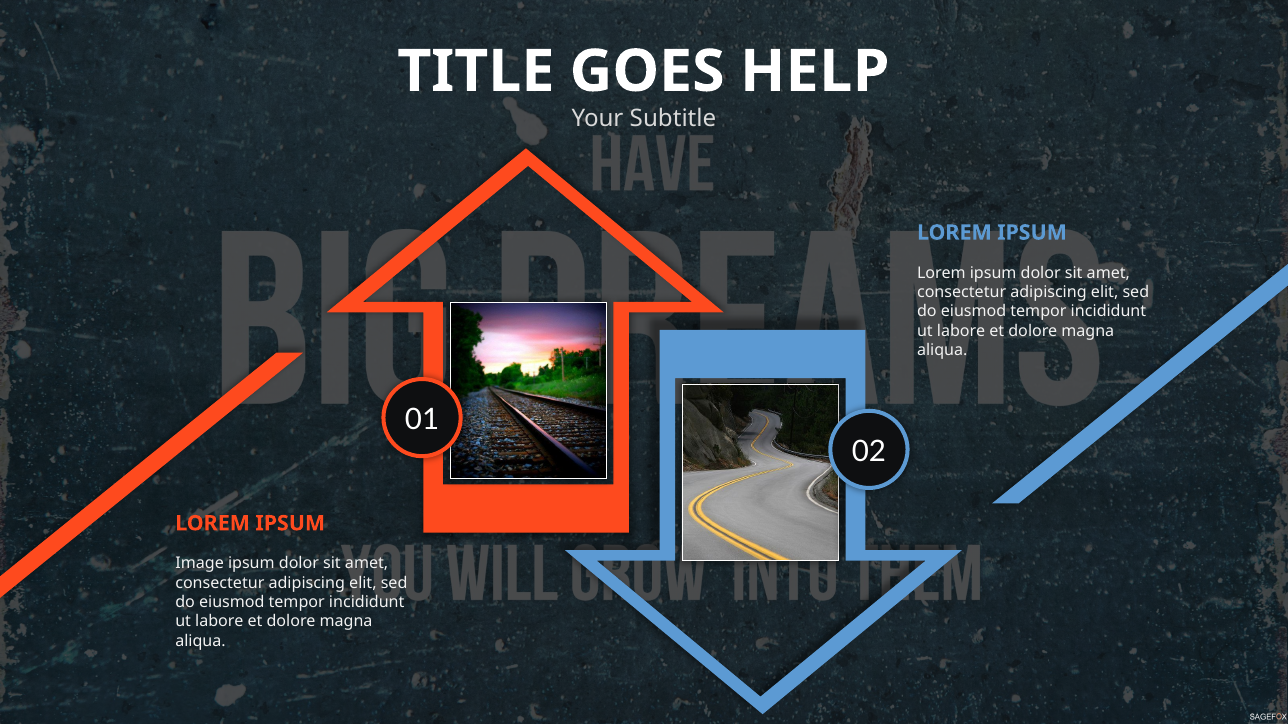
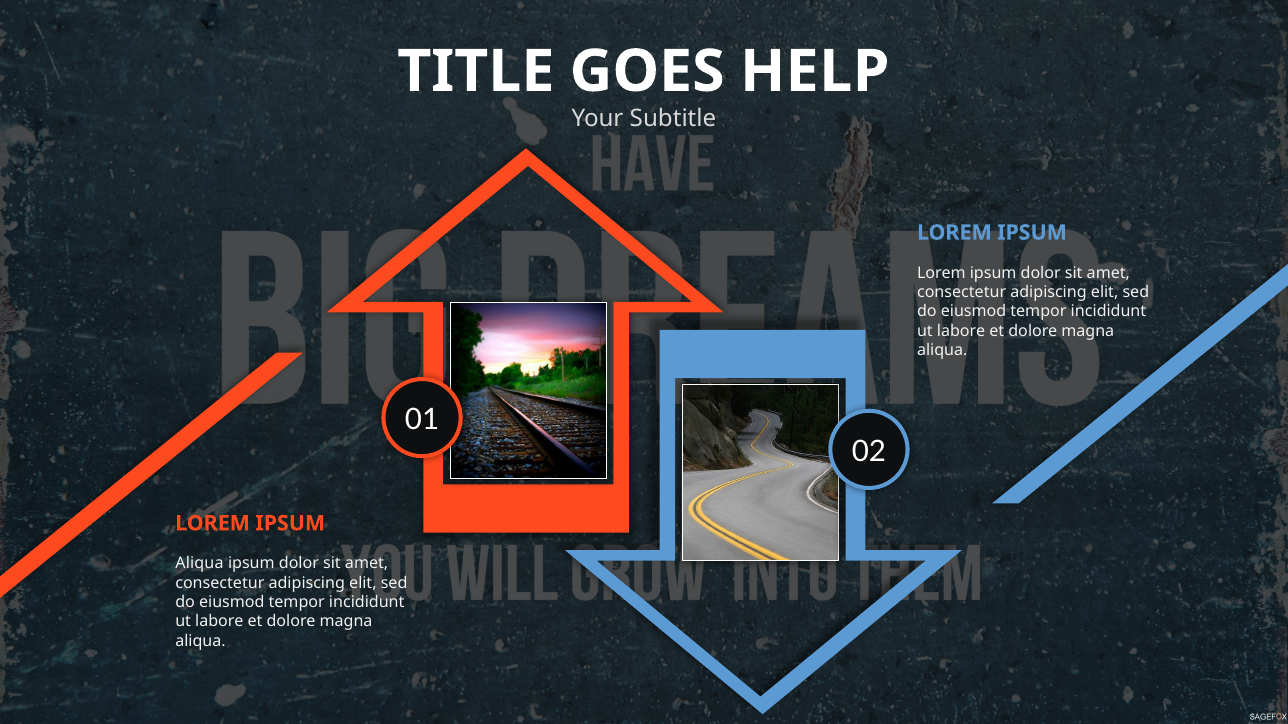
Image: Image -> Aliqua (200, 564)
